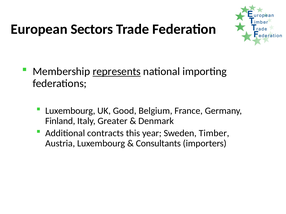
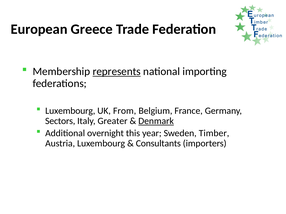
Sectors: Sectors -> Greece (92, 29)
Good: Good -> From (125, 111)
Finland: Finland -> Sectors (60, 121)
Denmark underline: none -> present (156, 121)
contracts: contracts -> overnight (105, 133)
